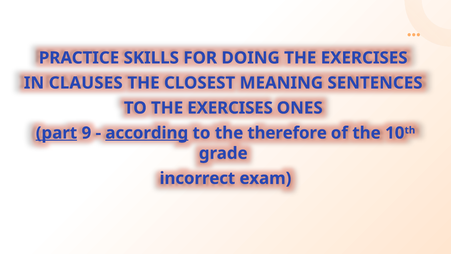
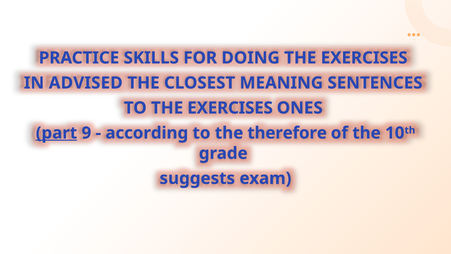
CLAUSES: CLAUSES -> ADVISED (86, 83)
according underline: present -> none (147, 133)
incorrect: incorrect -> suggests (197, 178)
